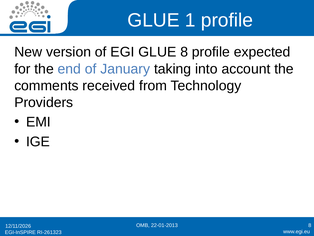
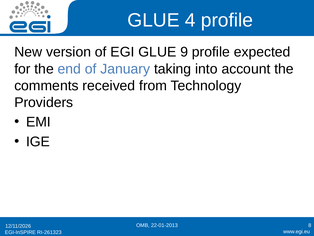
1: 1 -> 4 (190, 20)
GLUE 8: 8 -> 9 (184, 52)
